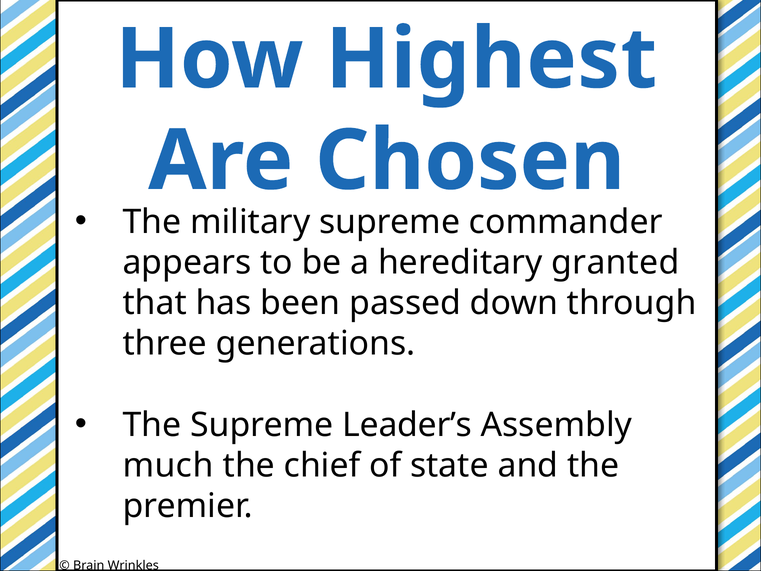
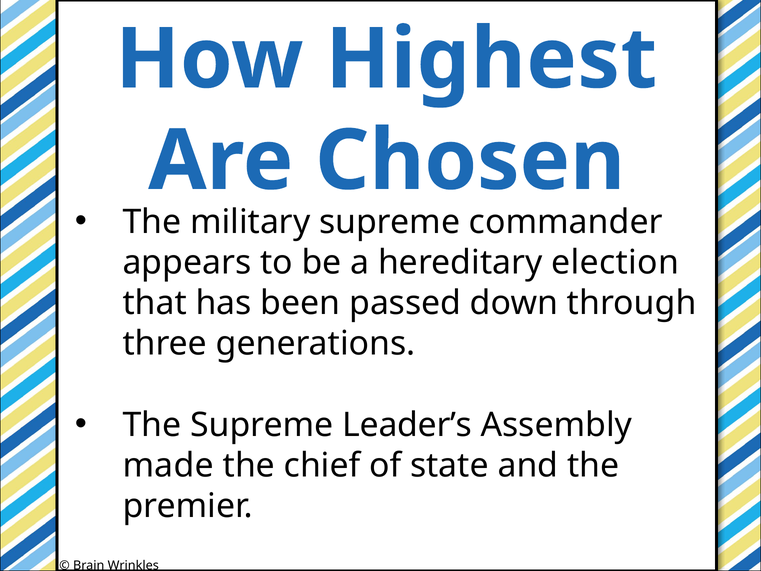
granted: granted -> election (615, 262)
much: much -> made (168, 465)
